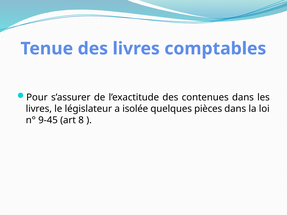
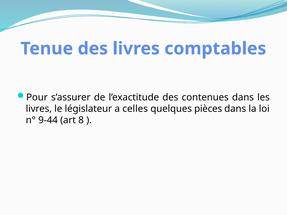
isolée: isolée -> celles (135, 109)
9-45: 9-45 -> 9-44 (48, 120)
